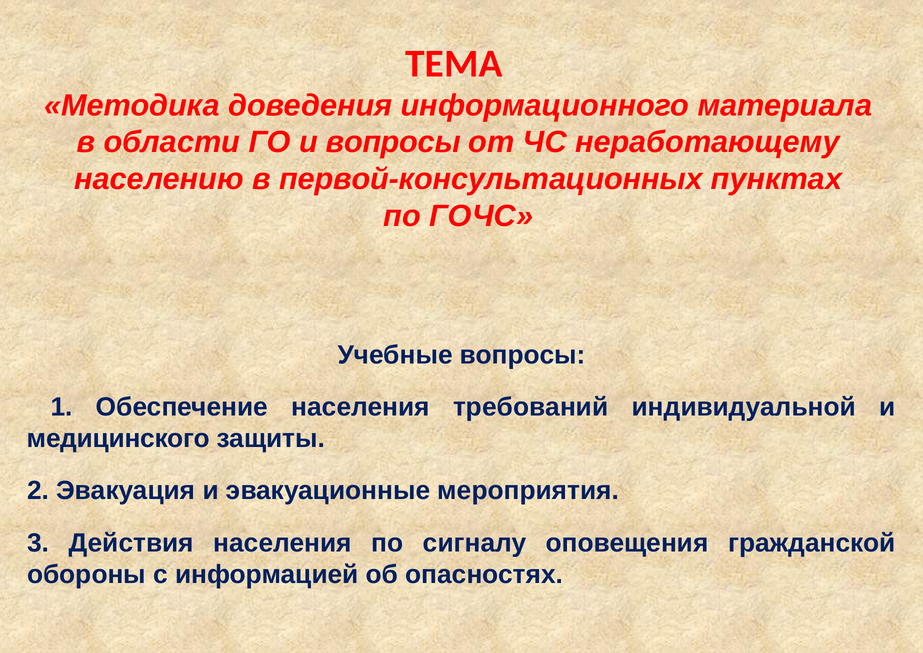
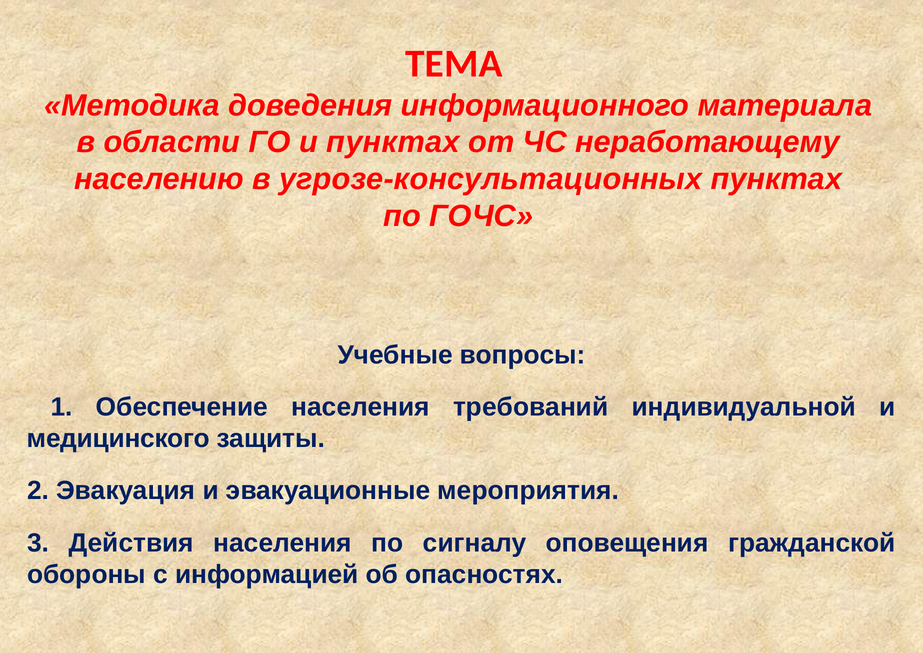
и вопросы: вопросы -> пунктах (393, 142)
первой-консультационных: первой-консультационных -> угрозе-консультационных (491, 179)
